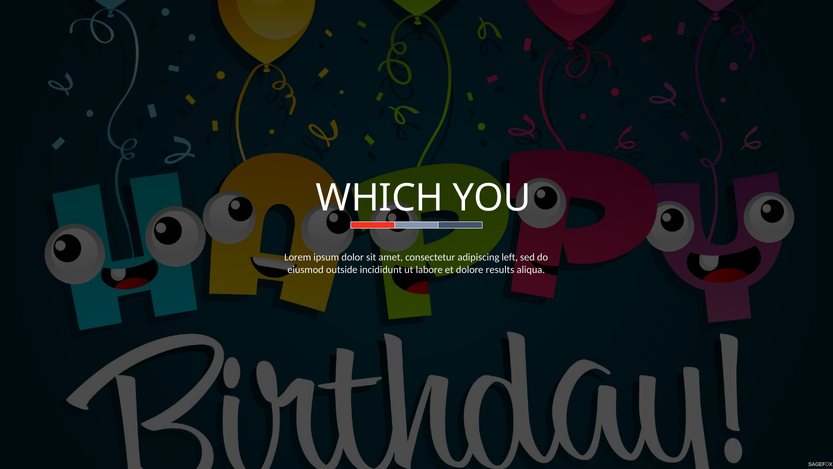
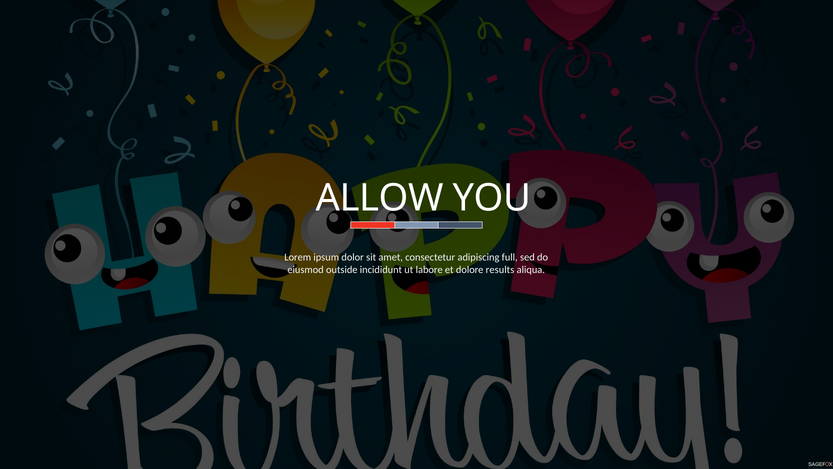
WHICH: WHICH -> ALLOW (380, 198)
left: left -> full (510, 257)
